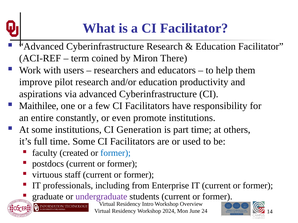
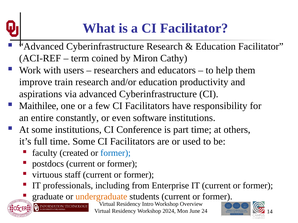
There: There -> Cathy (174, 58)
pilot: pilot -> train (64, 82)
promote: promote -> software (150, 118)
Generation: Generation -> Conference (139, 130)
undergraduate colour: purple -> orange (101, 197)
